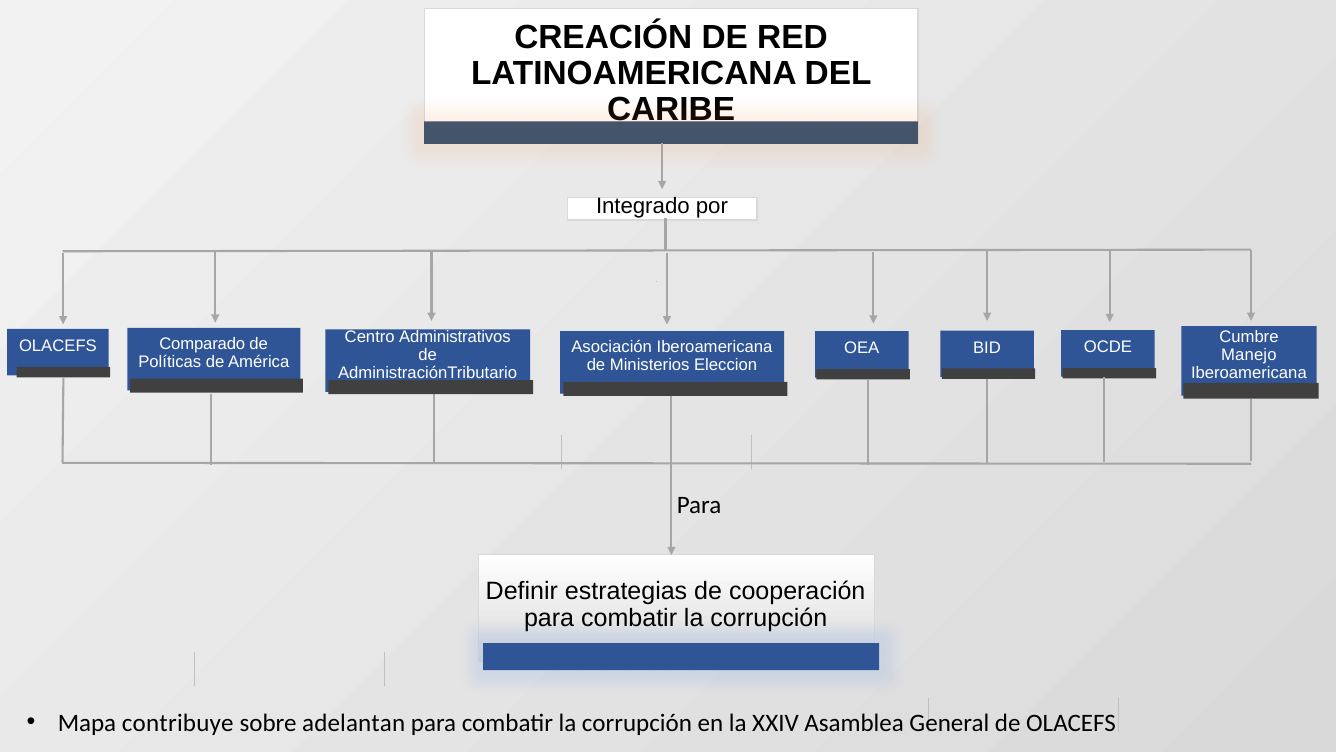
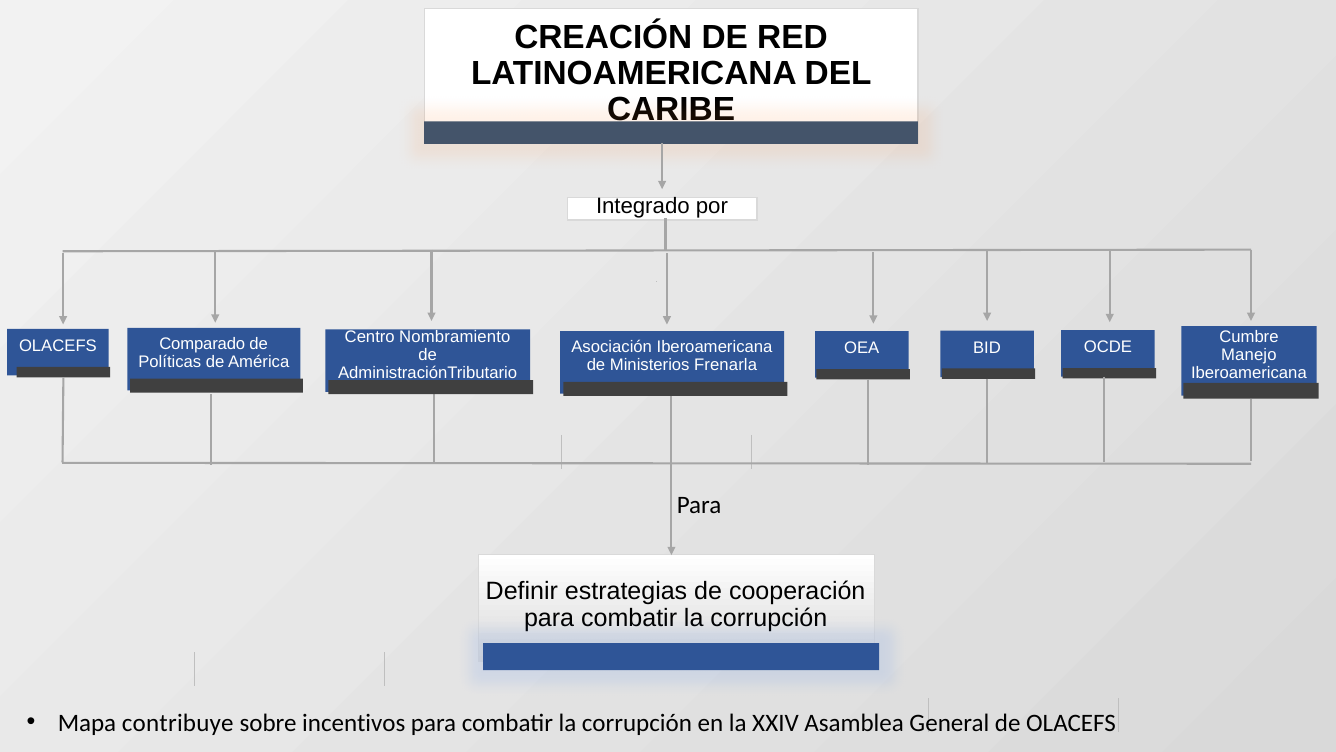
Administrativos: Administrativos -> Nombramiento (455, 336)
Eleccion: Eleccion -> Frenarla (726, 365)
adelantan: adelantan -> incentivos (354, 723)
